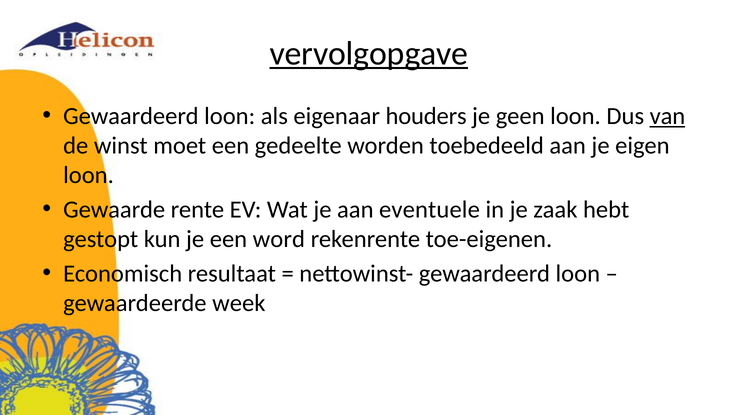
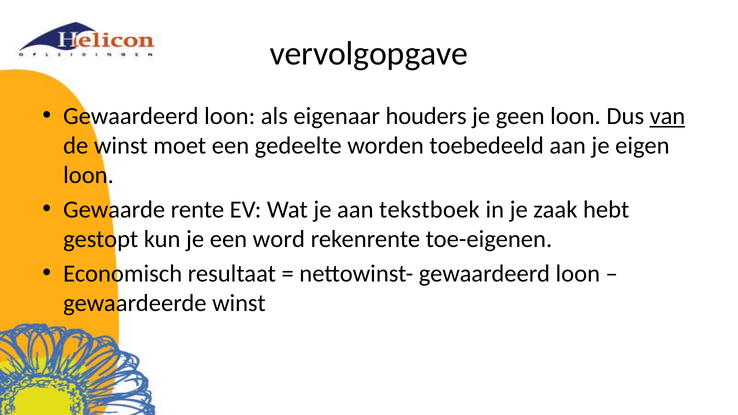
vervolgopgave underline: present -> none (369, 54)
eventuele: eventuele -> tekstboek (429, 210)
gewaardeerde week: week -> winst (239, 303)
